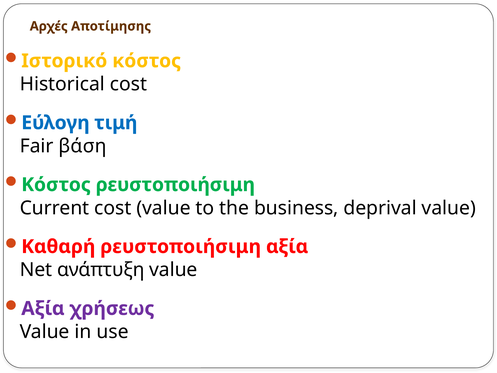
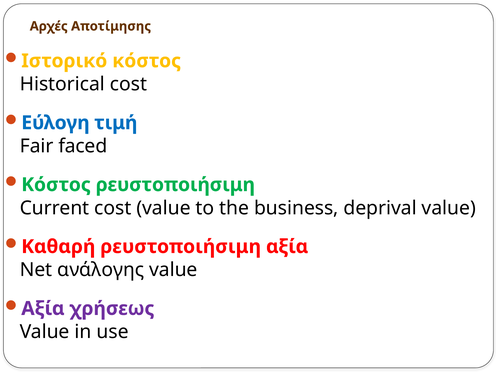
βάση: βάση -> faced (83, 146)
ανάπτυξη: ανάπτυξη -> ανάλογης (101, 270)
